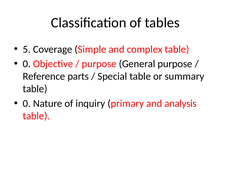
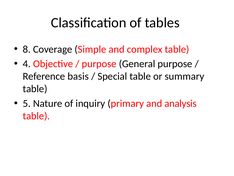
5: 5 -> 8 (27, 49)
0: 0 -> 4 (27, 64)
parts: parts -> basis (78, 76)
0: 0 -> 5 (27, 103)
